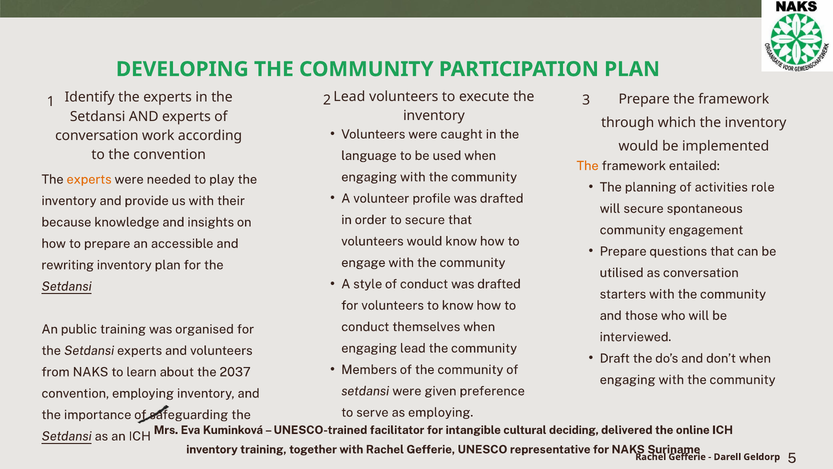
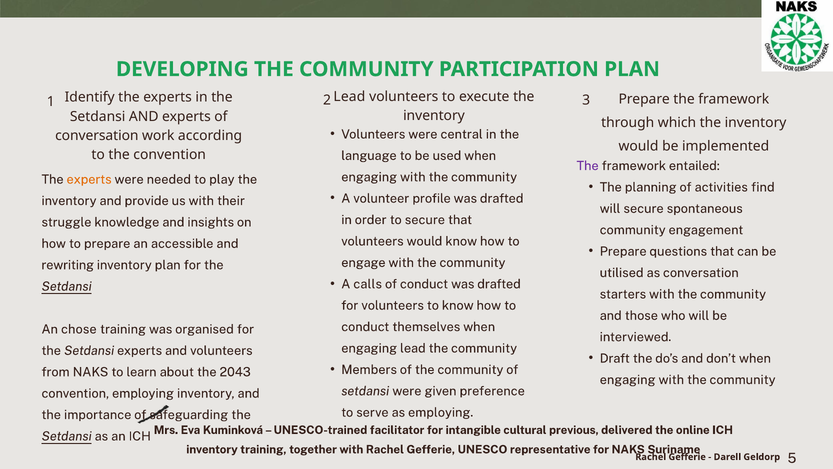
caught: caught -> central (462, 134)
The colour: orange -> purple (588, 166)
role: role -> find (763, 187)
because: because -> struggle (66, 222)
style: style -> calls (368, 284)
public: public -> chose (79, 329)
2037: 2037 -> 2043 (235, 372)
deciding: deciding -> previous (574, 430)
